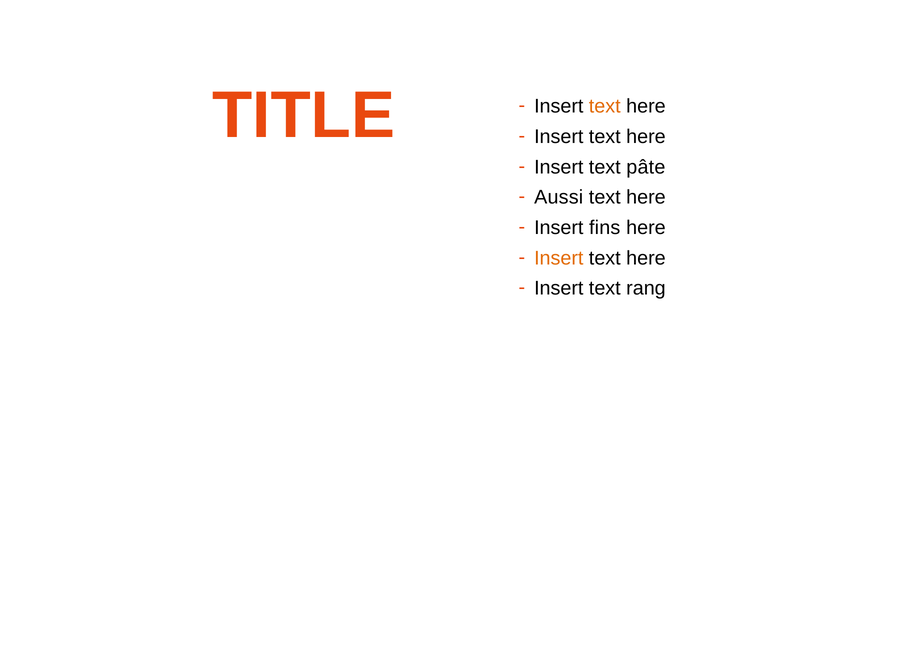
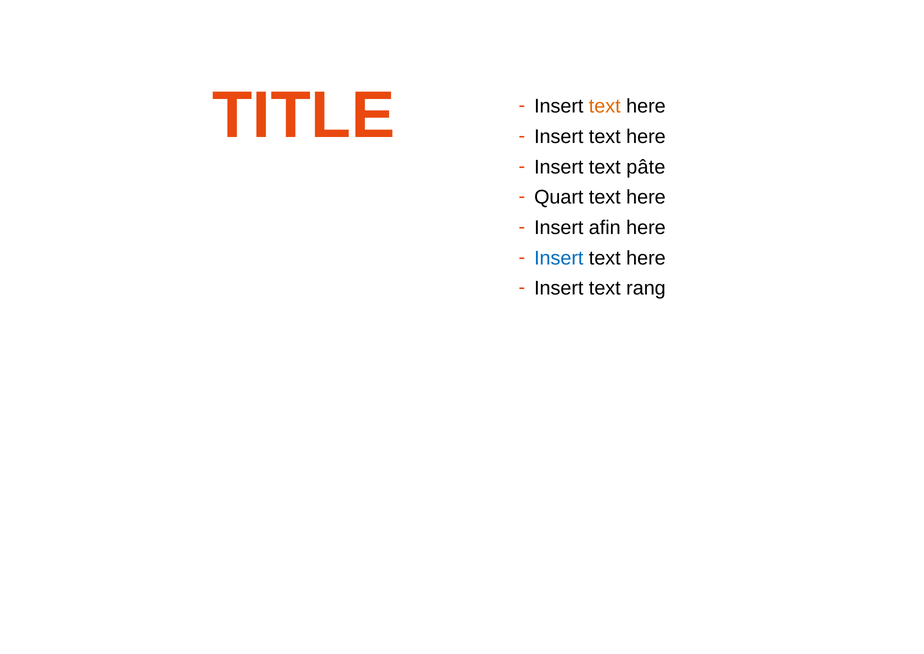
Aussi: Aussi -> Quart (559, 197)
fins: fins -> afin (605, 227)
Insert colour: orange -> blue (559, 258)
